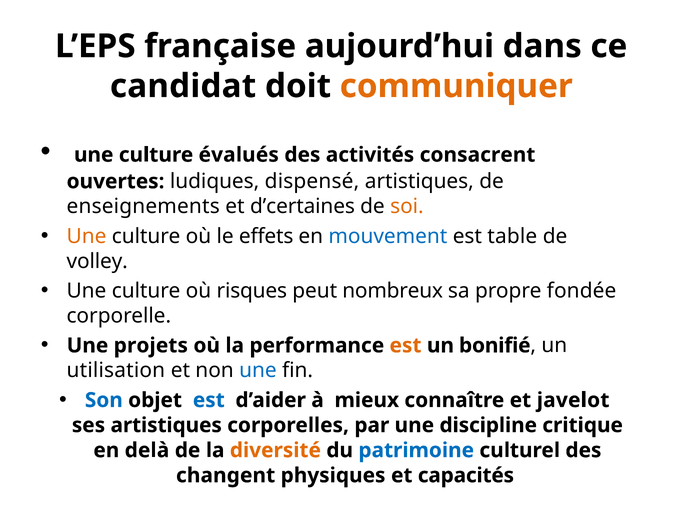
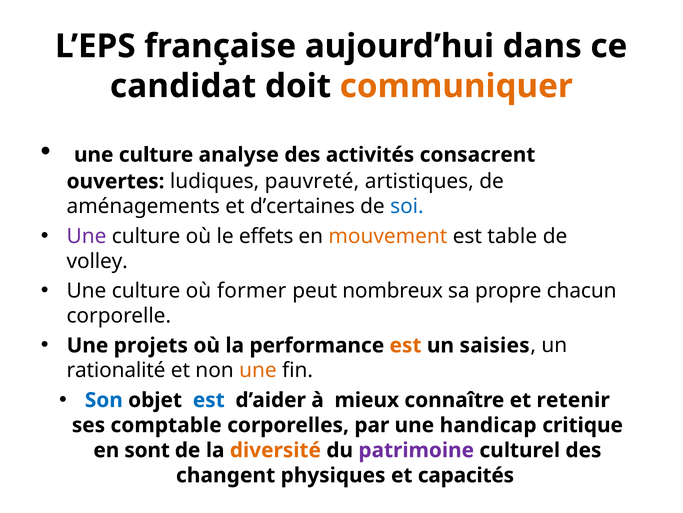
évalués: évalués -> analyse (239, 155)
dispensé: dispensé -> pauvreté (312, 181)
enseignements: enseignements -> aménagements (143, 206)
soi colour: orange -> blue (407, 206)
Une colour: orange -> purple (87, 236)
mouvement colour: blue -> orange (388, 236)
risques: risques -> former (252, 290)
fondée: fondée -> chacun (582, 290)
bonifié: bonifié -> saisies (495, 345)
utilisation: utilisation -> rationalité (116, 370)
une colour: blue -> orange (258, 370)
javelot: javelot -> retenir (573, 400)
ses artistiques: artistiques -> comptable (166, 425)
discipline: discipline -> handicap (488, 425)
delà: delà -> sont (147, 450)
patrimoine colour: blue -> purple (416, 450)
